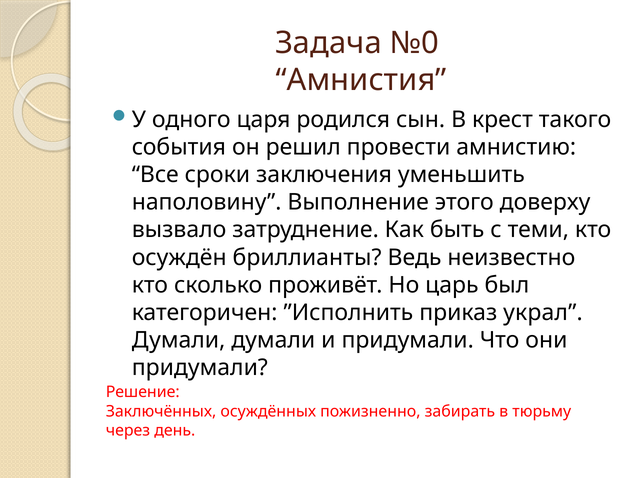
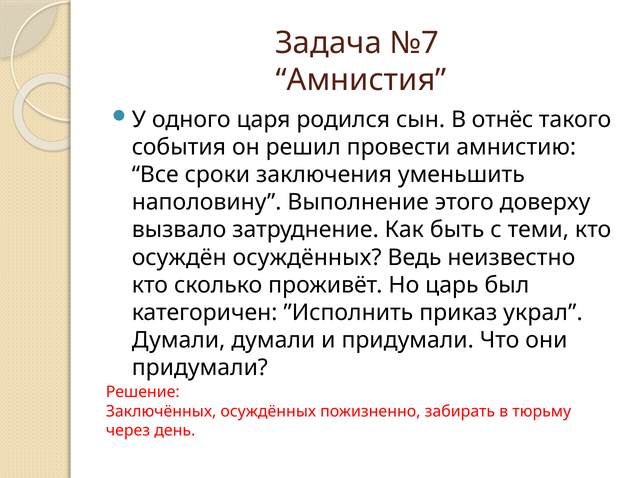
№0: №0 -> №7 (414, 43)
крест: крест -> отнёс (503, 119)
осуждён бриллианты: бриллианты -> осуждённых (307, 257)
